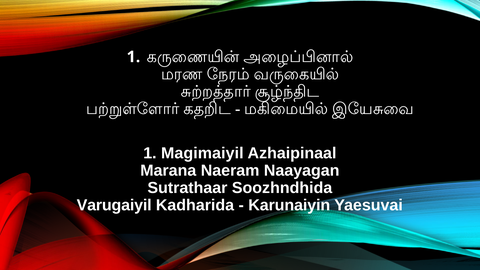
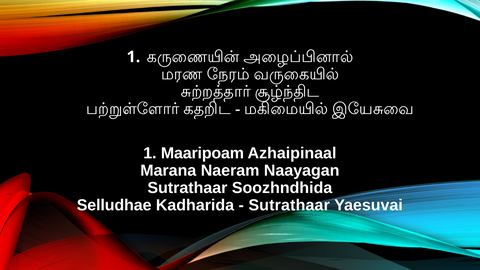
Magimaiyil: Magimaiyil -> Maaripoam (202, 153)
Varugaiyil: Varugaiyil -> Selludhae (114, 205)
Karunaiyin: Karunaiyin -> Sutrathaar (289, 205)
